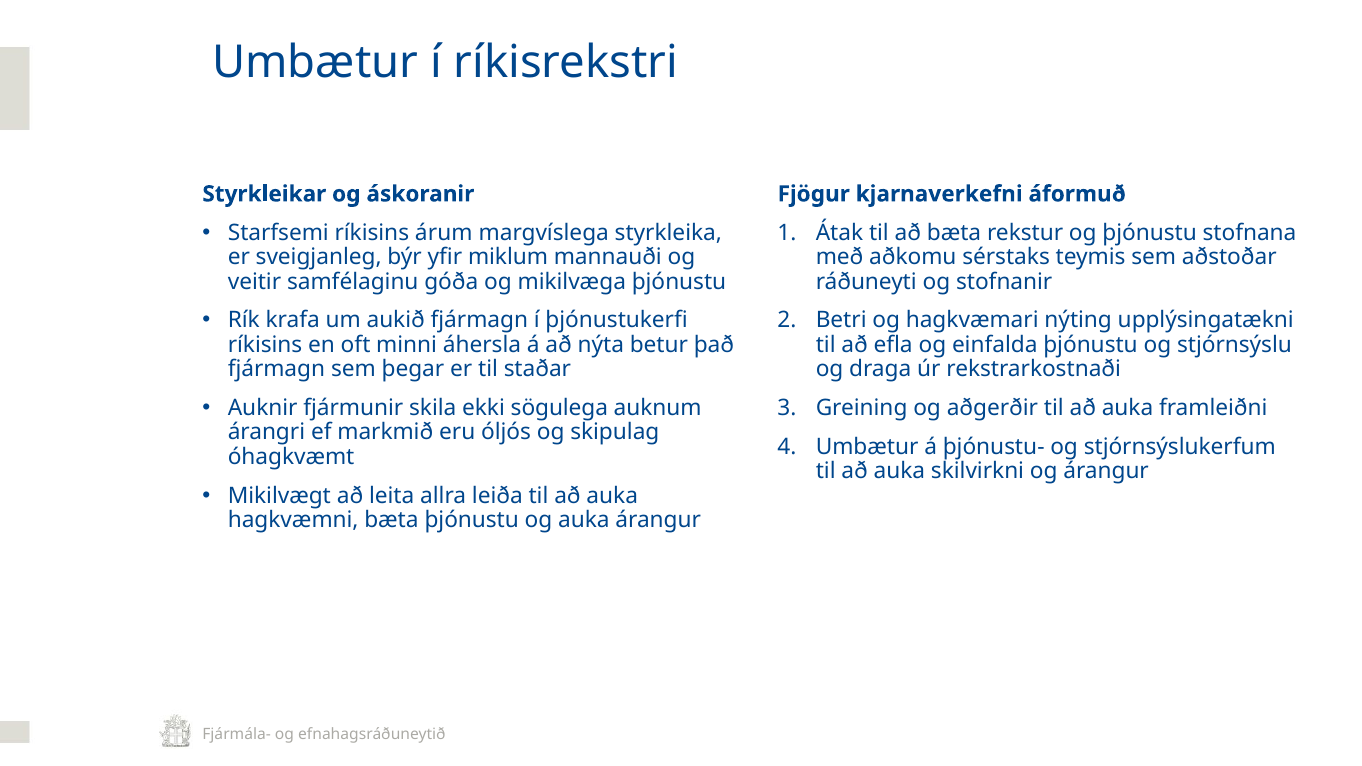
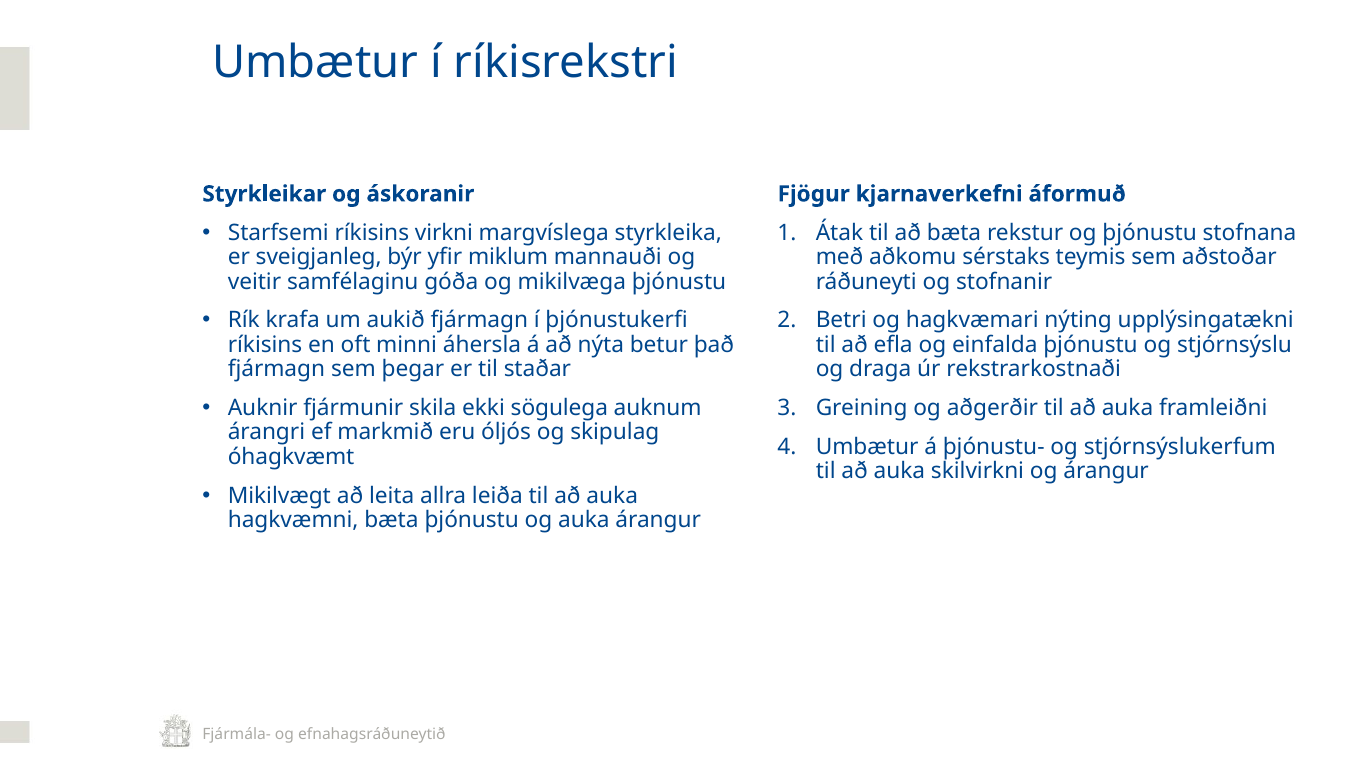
árum: árum -> virkni (444, 233)
